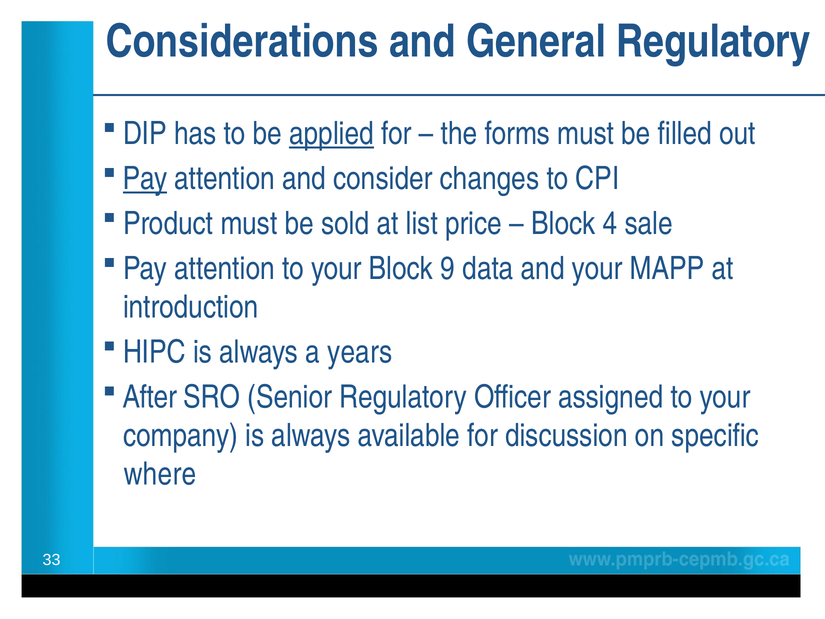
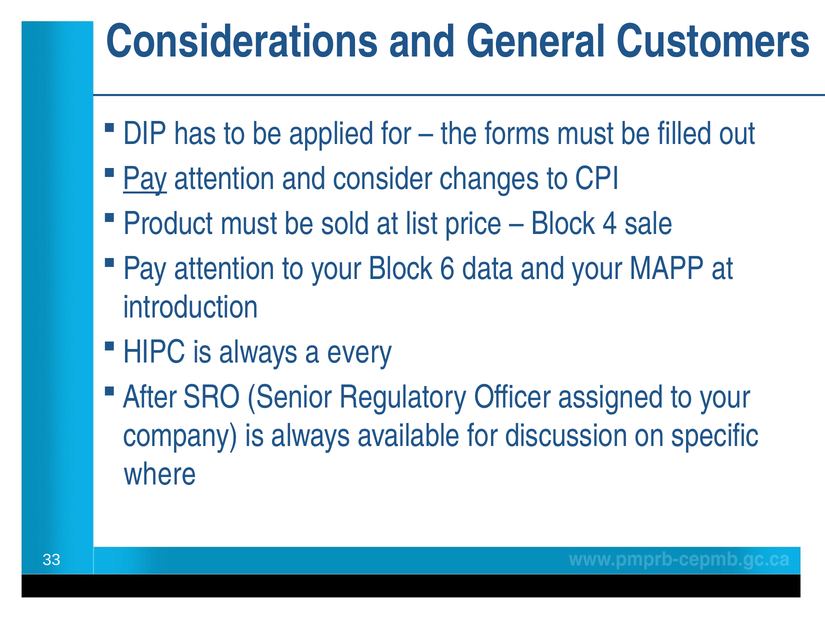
General Regulatory: Regulatory -> Customers (714, 41)
applied underline: present -> none (332, 134)
9: 9 -> 6 (448, 268)
years: years -> every (360, 352)
